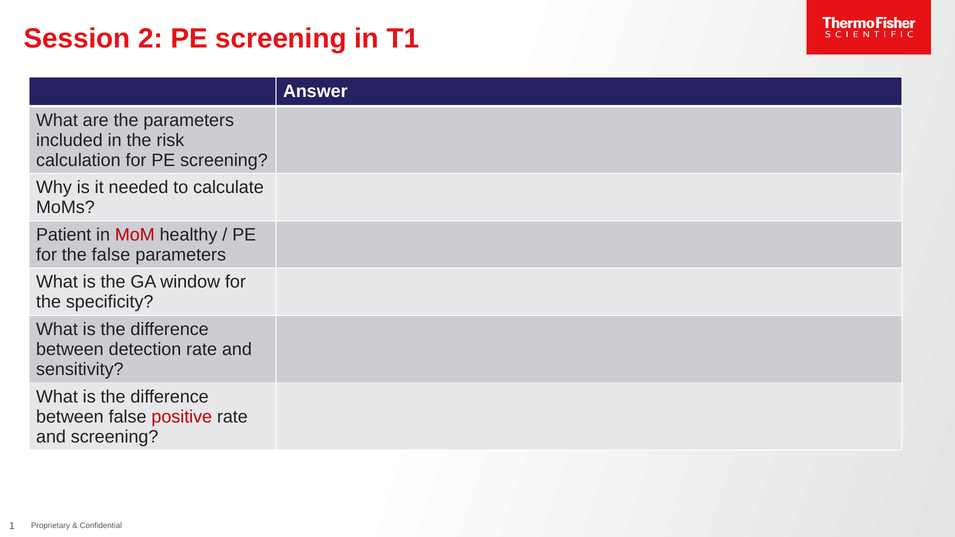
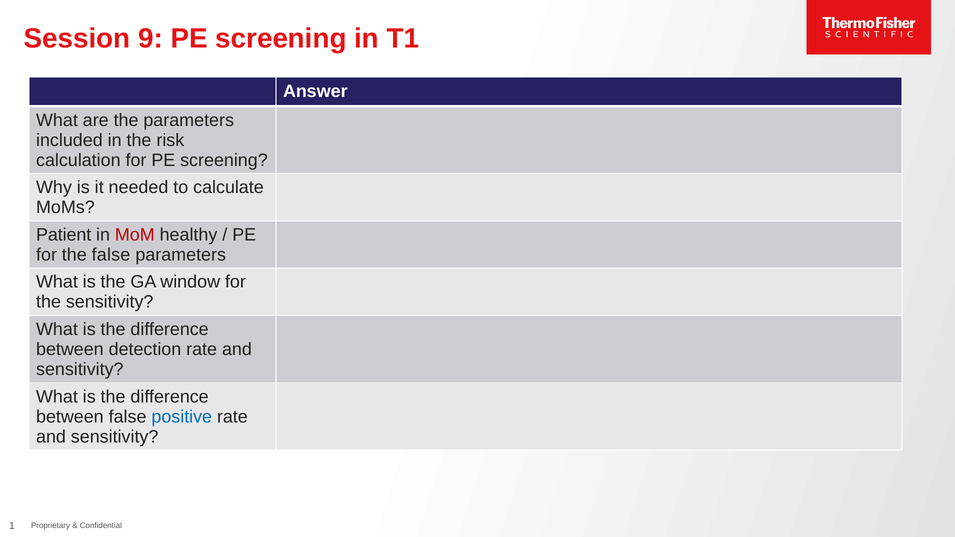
2: 2 -> 9 (150, 39)
the specificity: specificity -> sensitivity (110, 302)
positive colour: red -> blue (182, 417)
screening: screening -> sensitivity (115, 437)
